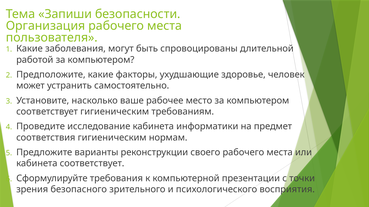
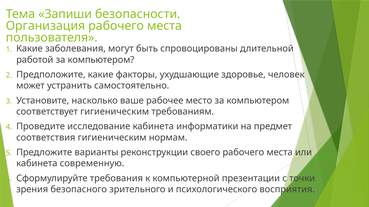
кабинета соответствует: соответствует -> современную (92, 164)
